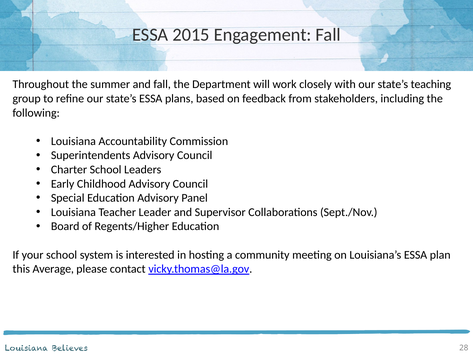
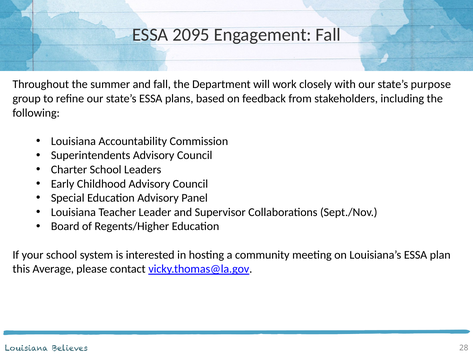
2015: 2015 -> 2095 (191, 35)
teaching: teaching -> purpose (431, 84)
